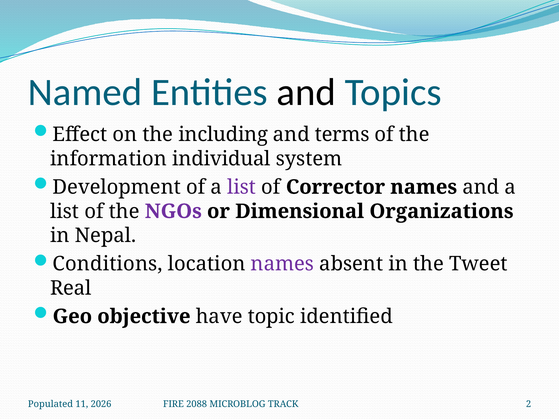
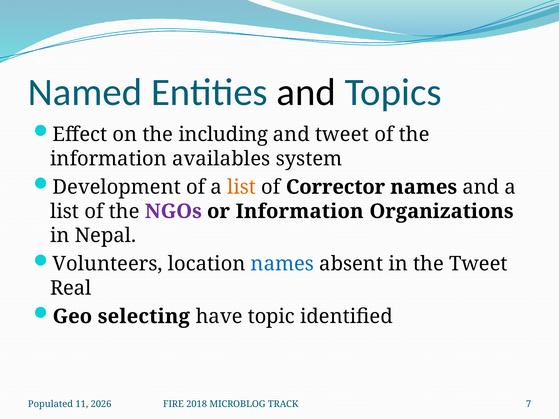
and terms: terms -> tweet (342, 135)
individual: individual -> availables (221, 159)
list colour: purple -> orange (242, 187)
or Dimensional: Dimensional -> Information (300, 211)
Conditions: Conditions -> Volunteers (108, 264)
names colour: purple -> blue (282, 264)
objective: objective -> selecting (144, 317)
2088: 2088 -> 2018 (197, 404)
2: 2 -> 7 (529, 404)
